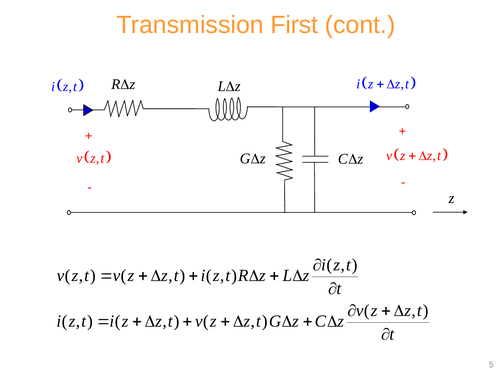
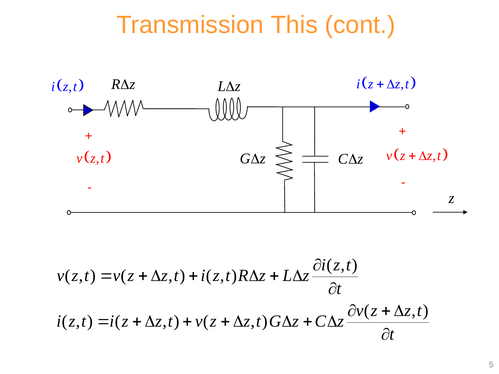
First: First -> This (294, 25)
